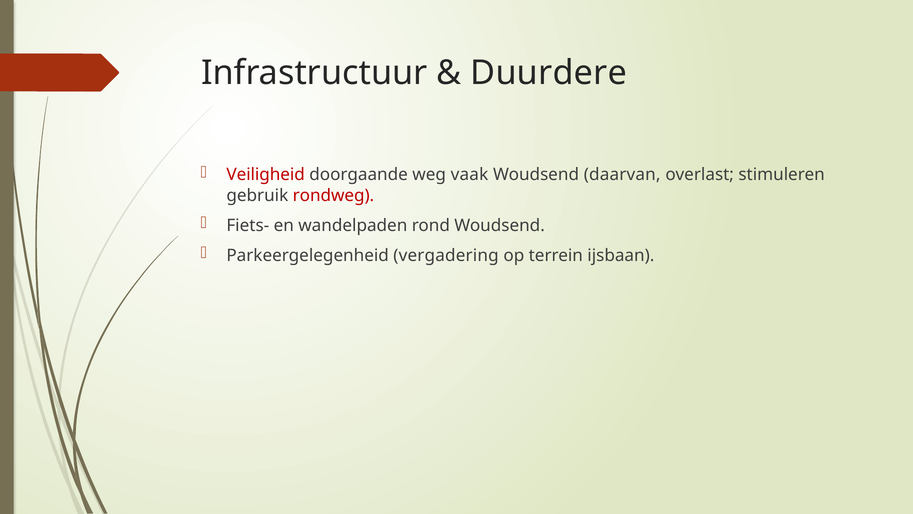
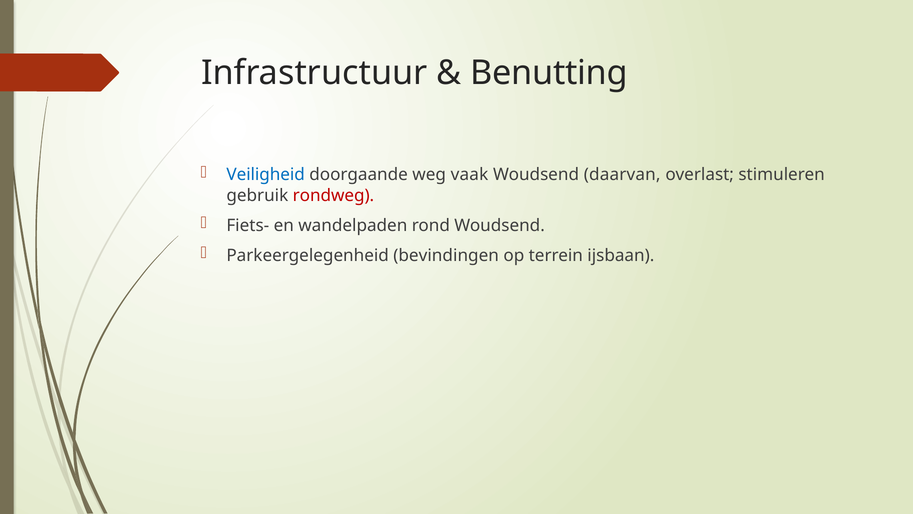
Duurdere: Duurdere -> Benutting (549, 73)
Veiligheid colour: red -> blue (266, 175)
vergadering: vergadering -> bevindingen (446, 255)
